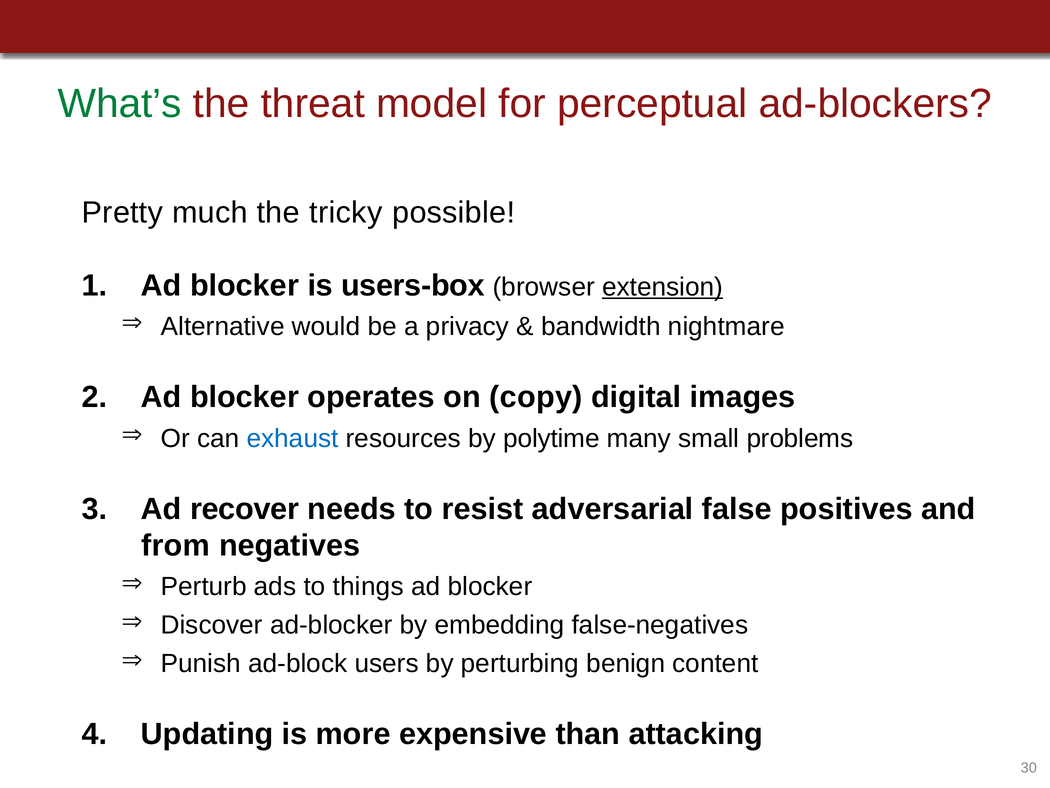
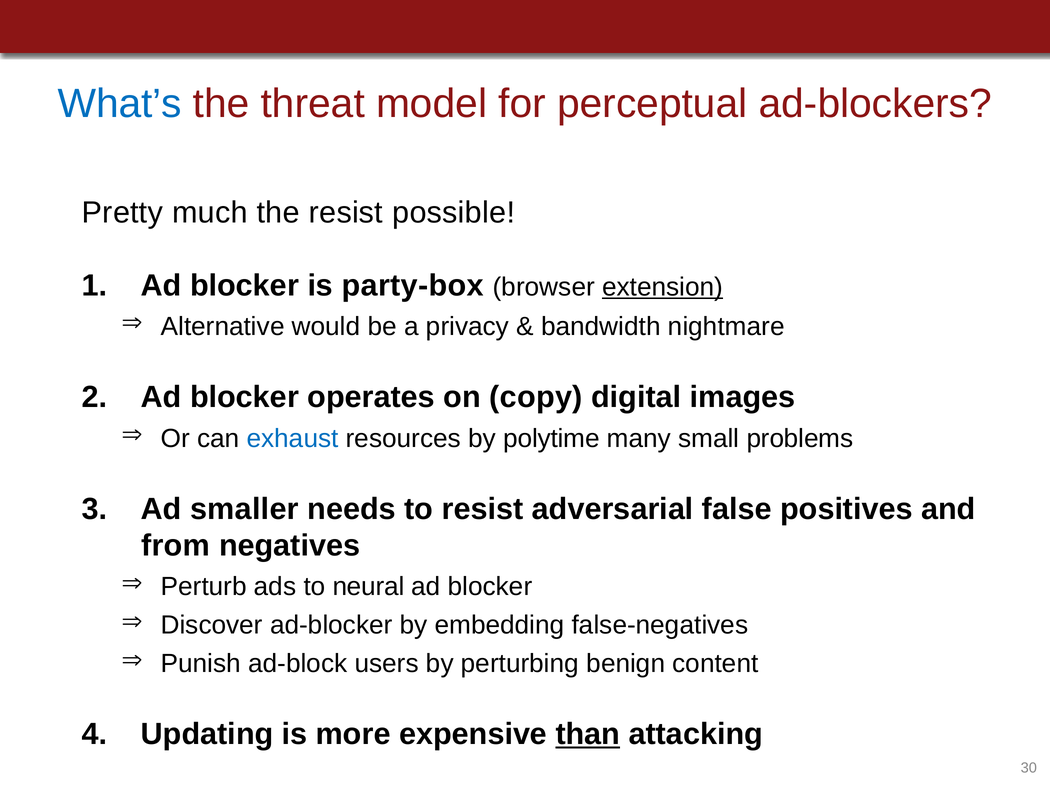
What’s colour: green -> blue (120, 104)
the tricky: tricky -> resist (346, 213)
users-box: users-box -> party-box (413, 285)
recover: recover -> smaller (244, 509)
things: things -> neural (368, 586)
than underline: none -> present (588, 734)
